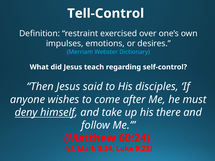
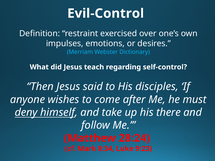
Tell-Control: Tell-Control -> Evil-Control (106, 13)
60:24: 60:24 -> 28:24 (134, 138)
